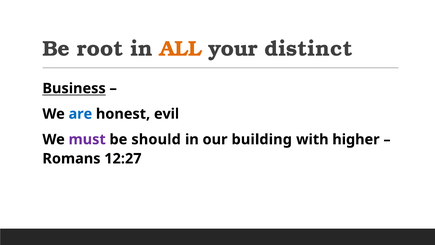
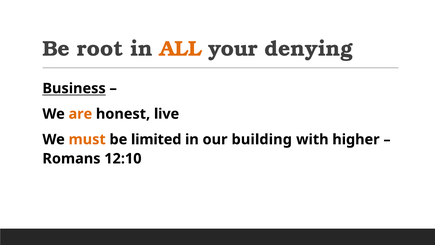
distinct: distinct -> denying (309, 49)
are colour: blue -> orange (80, 114)
evil: evil -> live (167, 114)
must colour: purple -> orange (87, 139)
should: should -> limited (156, 139)
12:27: 12:27 -> 12:10 (123, 158)
